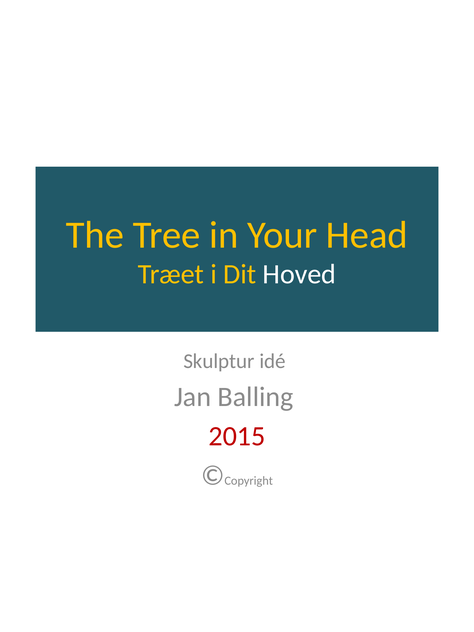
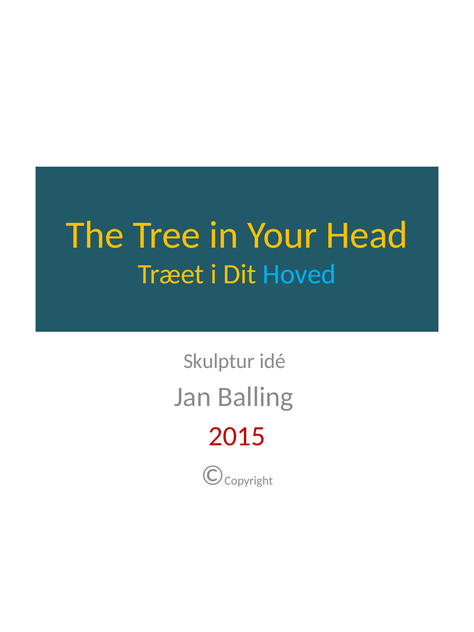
Hoved colour: white -> light blue (299, 274)
